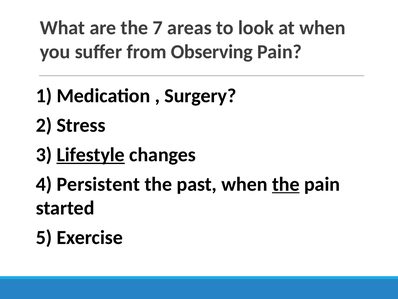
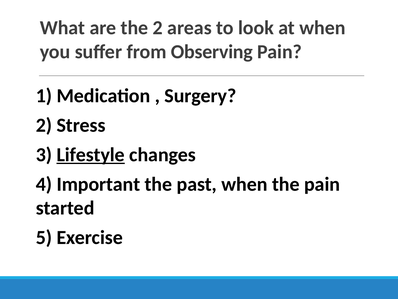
the 7: 7 -> 2 (158, 28)
Persistent: Persistent -> Important (98, 184)
the underline: present -> none (286, 184)
